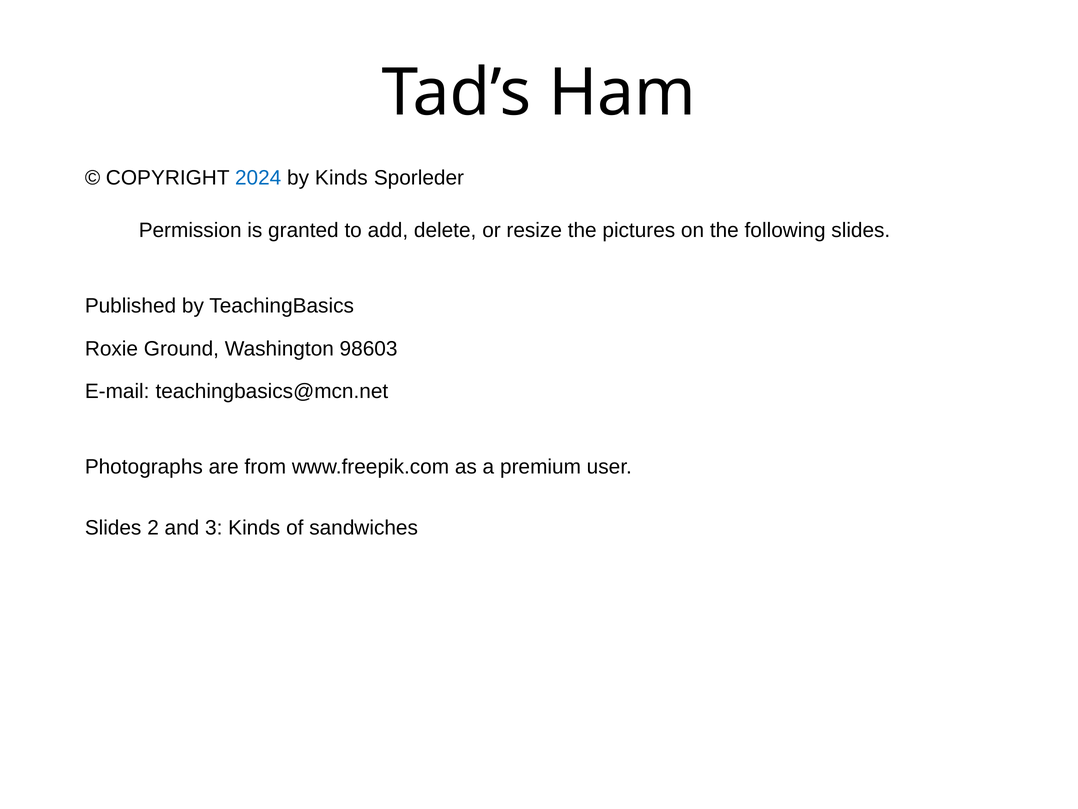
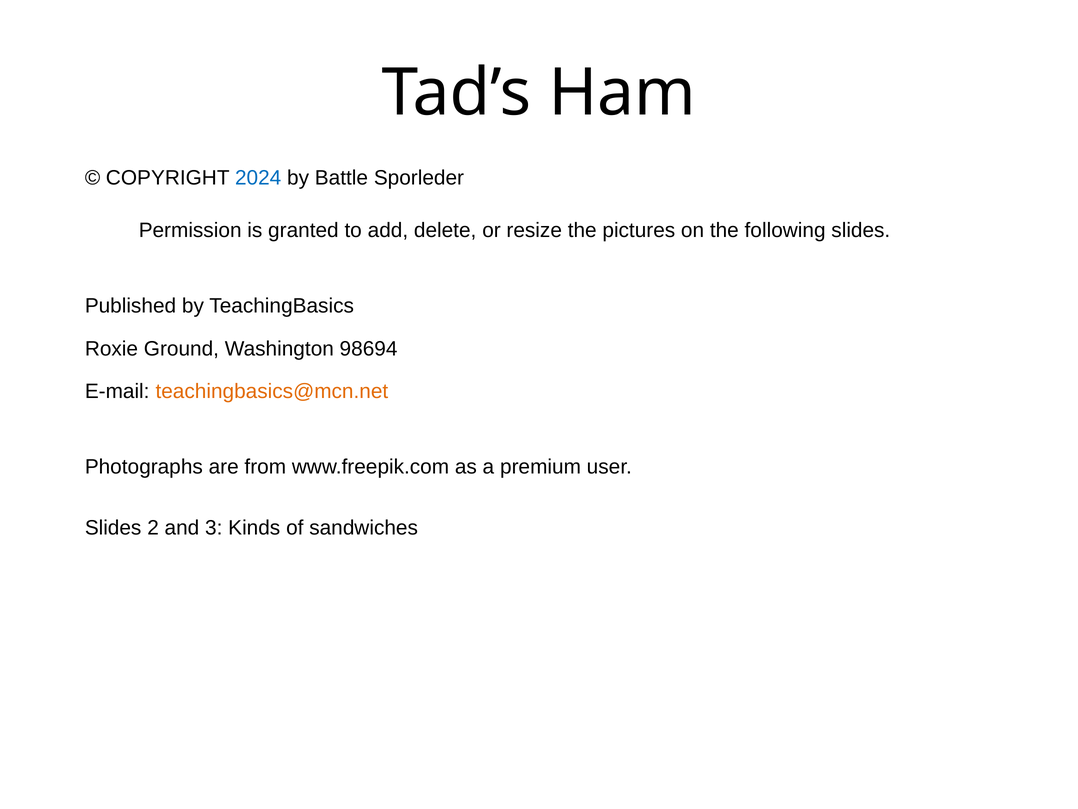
by Kinds: Kinds -> Battle (341, 178)
98603: 98603 -> 98694 (369, 348)
teachingbasics@mcn.net colour: black -> orange (272, 391)
